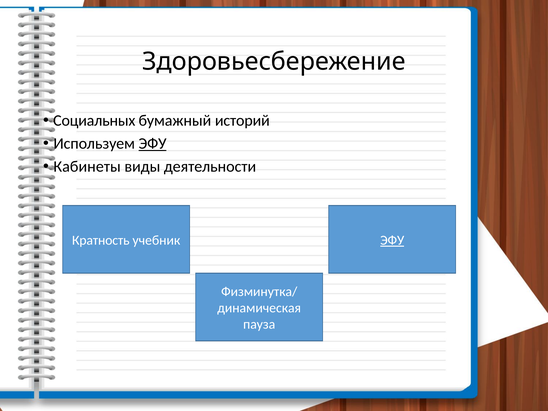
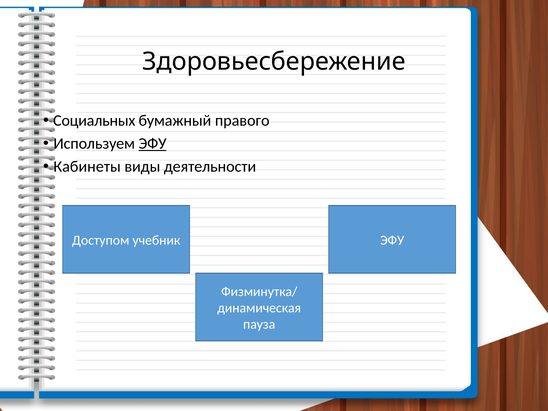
историй: историй -> правого (242, 121)
Кратность: Кратность -> Доступом (101, 240)
ЭФУ underline: present -> none (392, 240)
